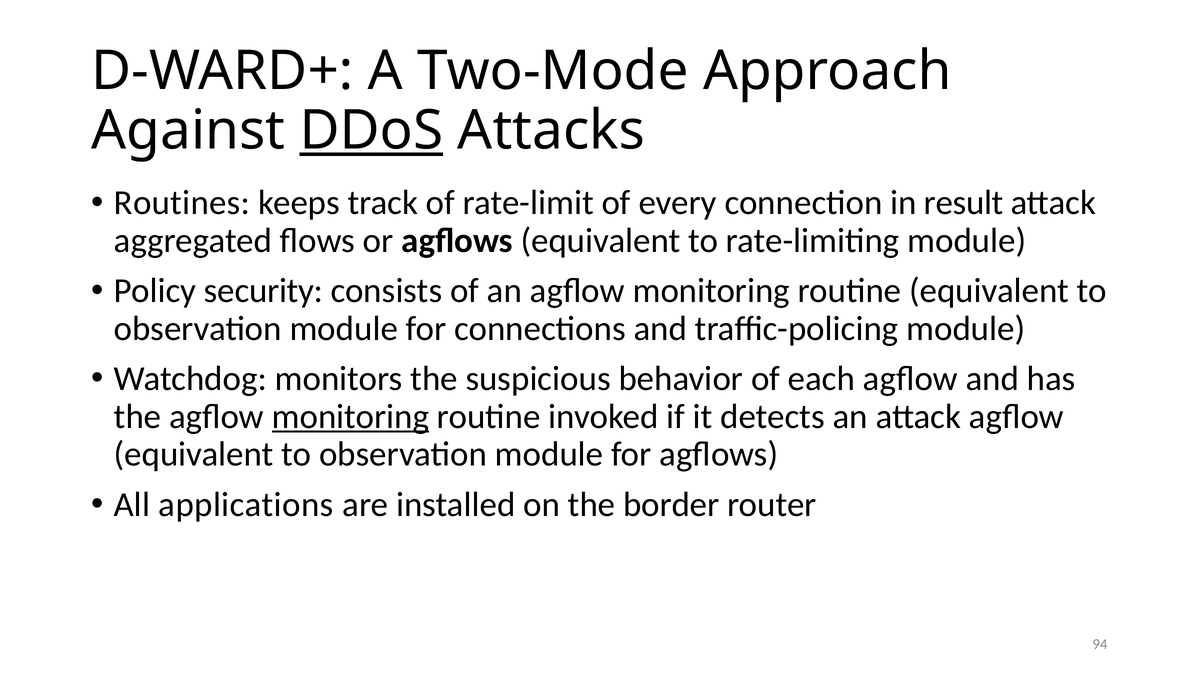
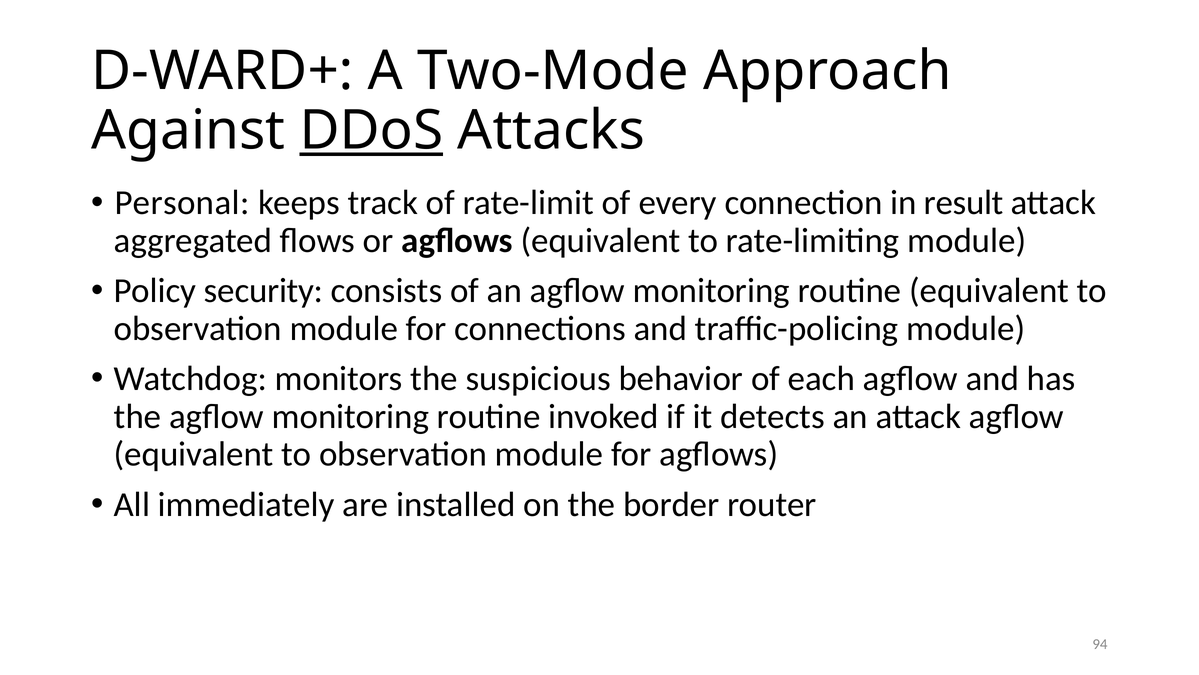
Routines: Routines -> Personal (182, 203)
monitoring underline: present -> none (351, 416)
applications: applications -> immediately (246, 504)
